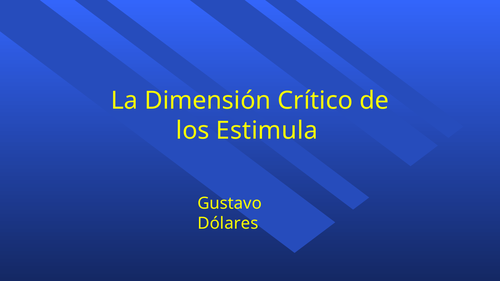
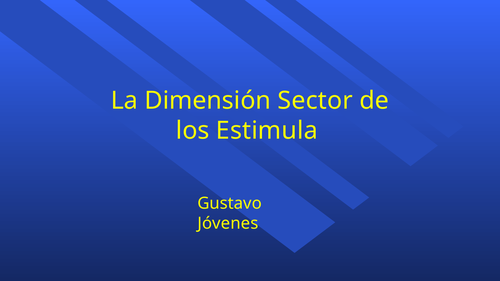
Crítico: Crítico -> Sector (315, 101)
Dólares: Dólares -> Jóvenes (228, 224)
